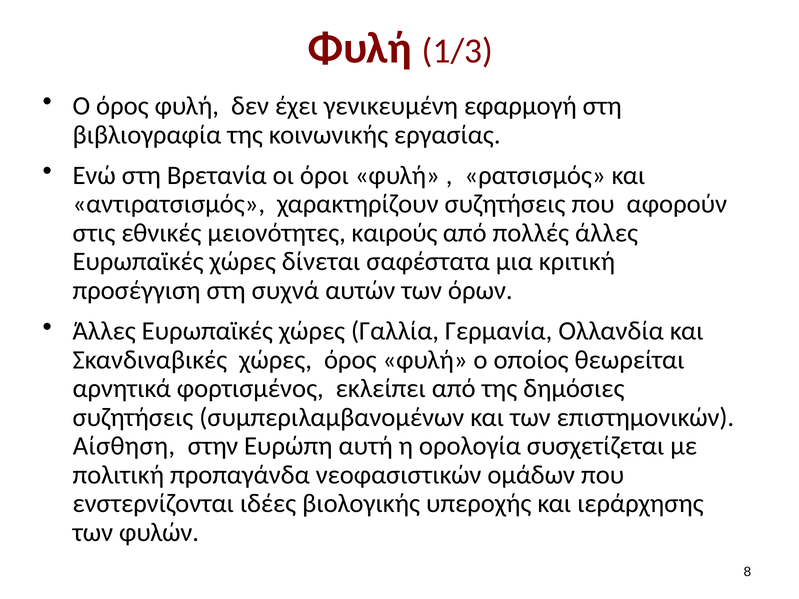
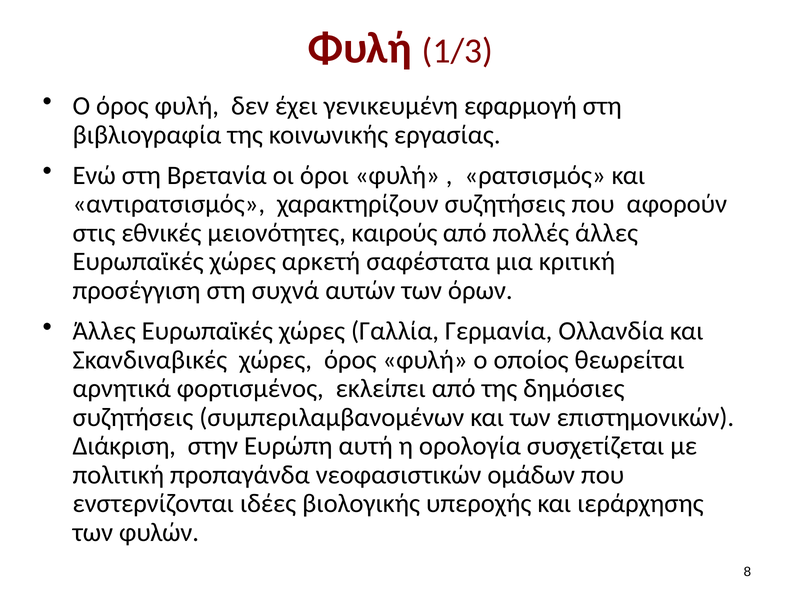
δίνεται: δίνεται -> αρκετή (321, 262)
Αίσθηση: Αίσθηση -> Διάκριση (124, 446)
